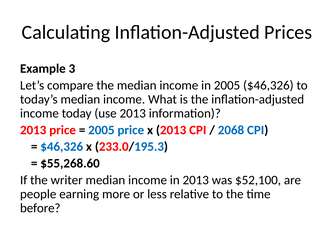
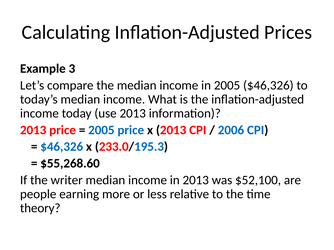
2068: 2068 -> 2006 (231, 130)
before: before -> theory (40, 208)
